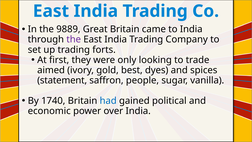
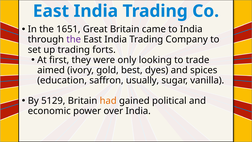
9889: 9889 -> 1651 (68, 29)
statement: statement -> education (62, 80)
people: people -> usually (143, 80)
1740: 1740 -> 5129 (53, 101)
had colour: blue -> orange (108, 101)
